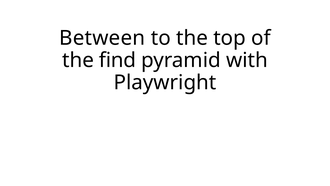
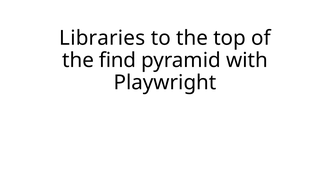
Between: Between -> Libraries (102, 38)
